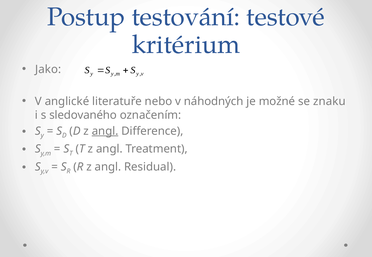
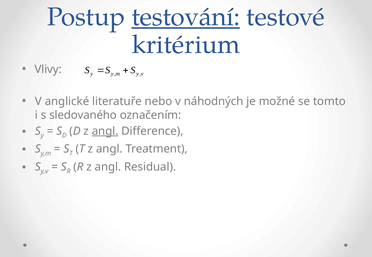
testování underline: none -> present (186, 17)
Jako: Jako -> Vlivy (48, 69)
znaku: znaku -> tomto (329, 102)
